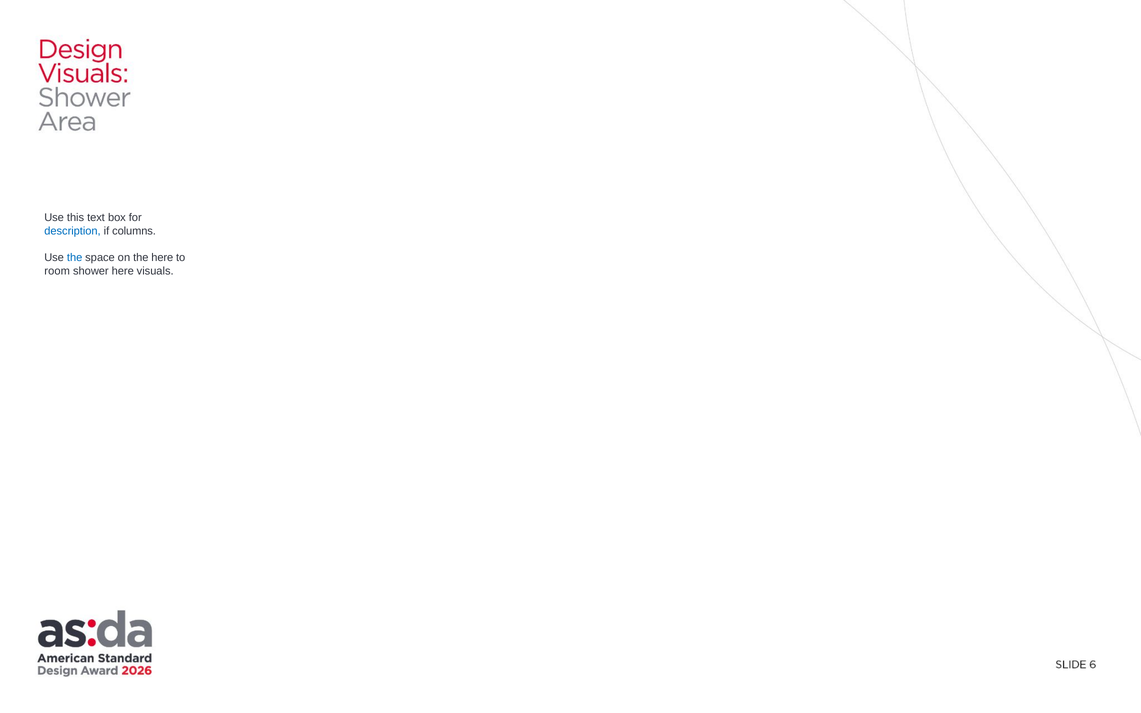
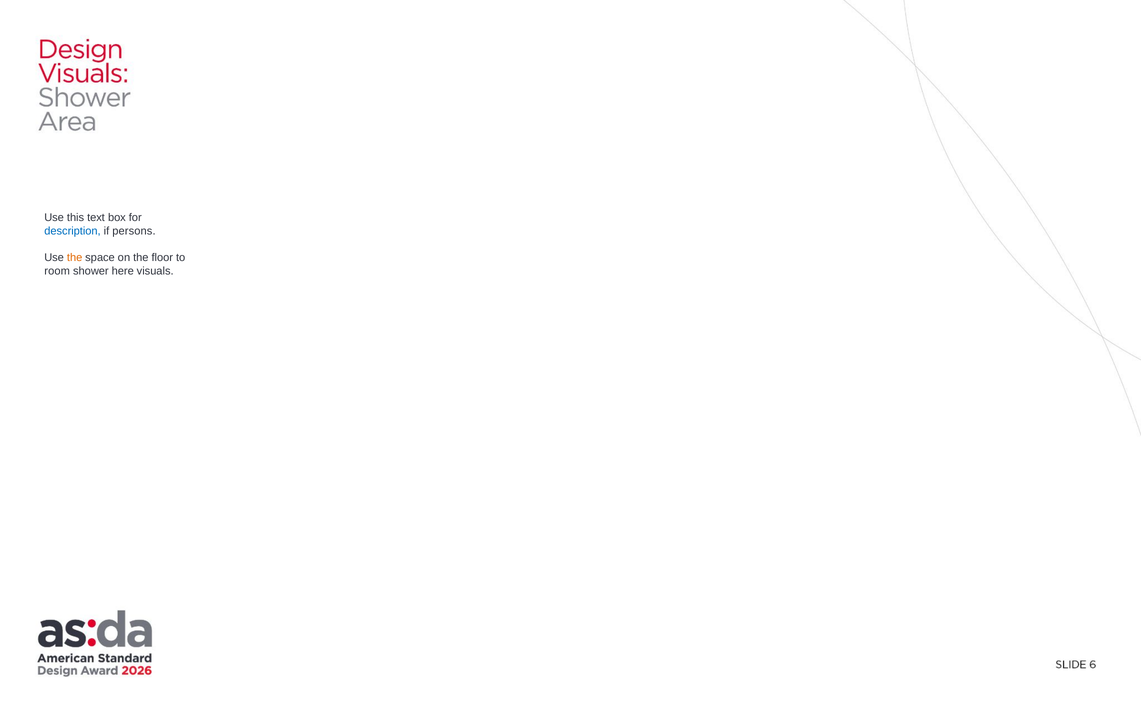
columns: columns -> persons (134, 231)
the colour: blue -> orange (75, 258)
the here: here -> floor (162, 258)
